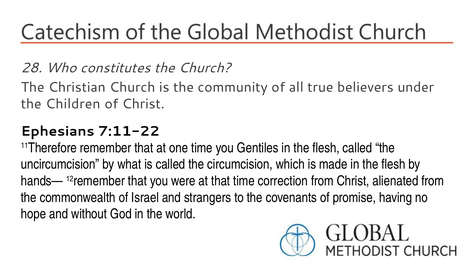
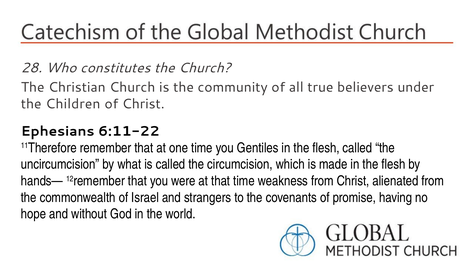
7:11-22: 7:11-22 -> 6:11-22 (129, 132)
correction: correction -> weakness (283, 181)
